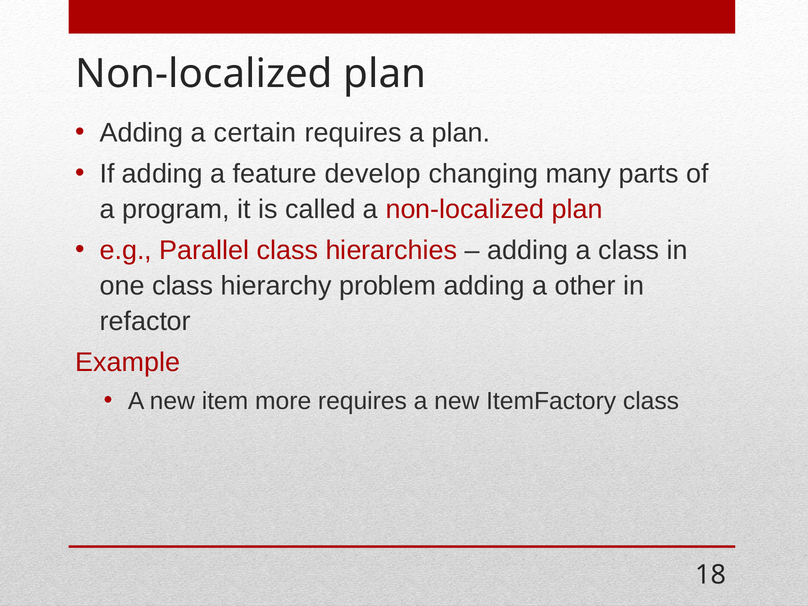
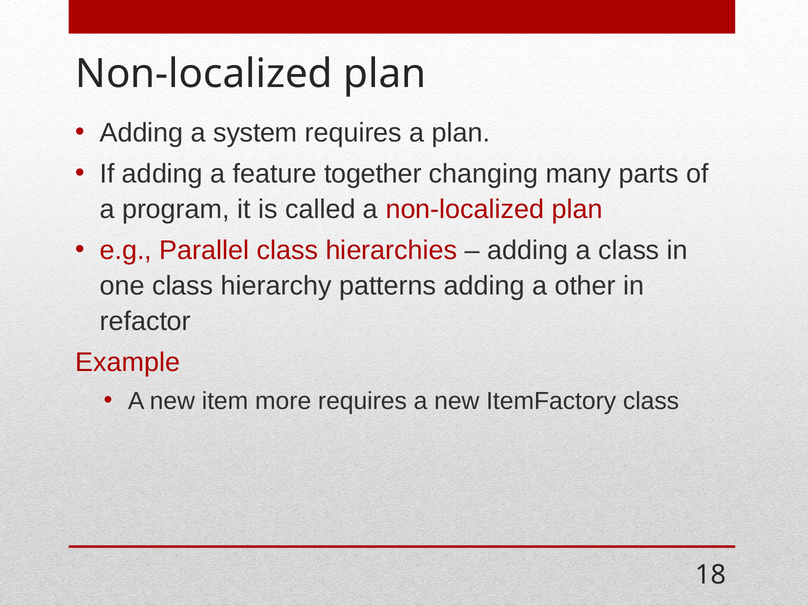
certain: certain -> system (255, 133)
develop: develop -> together (373, 174)
problem: problem -> patterns (388, 286)
